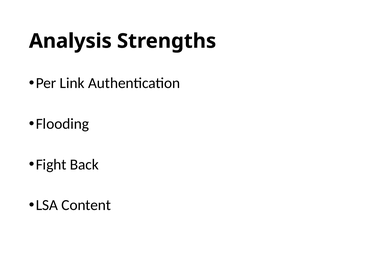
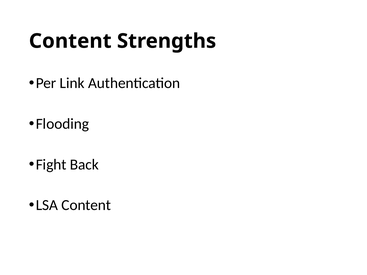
Analysis: Analysis -> Content (70, 41)
